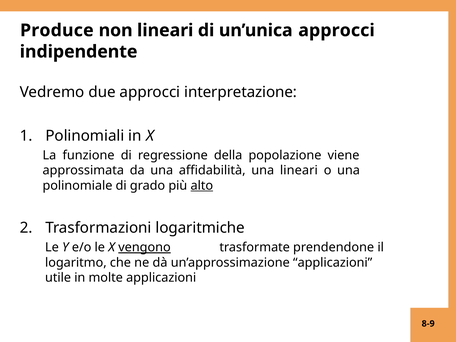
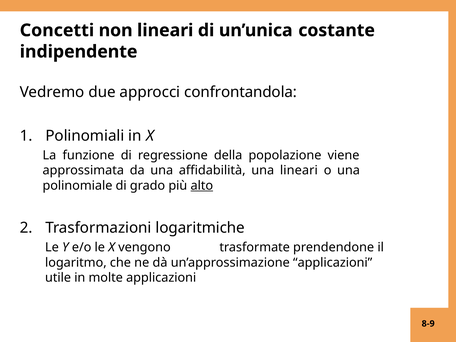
Produce: Produce -> Concetti (57, 30)
un’unica approcci: approcci -> costante (337, 30)
interpretazione: interpretazione -> confrontandola (241, 92)
vengono underline: present -> none (144, 247)
